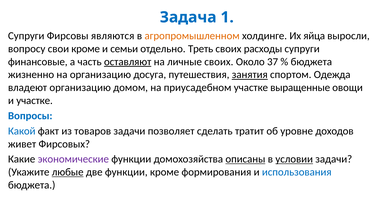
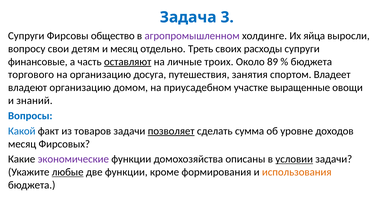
1: 1 -> 3 (227, 17)
являются: являются -> общество (113, 36)
агропромышленном colour: orange -> purple (192, 36)
свои кроме: кроме -> детям (86, 49)
и семьи: семьи -> месяц (124, 49)
личные своих: своих -> троих (219, 62)
37: 37 -> 89 (273, 62)
жизненно: жизненно -> торгового (31, 75)
занятия underline: present -> none (250, 75)
Одежда: Одежда -> Владеет (332, 75)
и участке: участке -> знаний (34, 101)
позволяет underline: none -> present (171, 131)
тратит: тратит -> сумма (250, 131)
живет: живет -> месяц (22, 144)
описаны underline: present -> none (245, 159)
использования colour: blue -> orange (297, 172)
